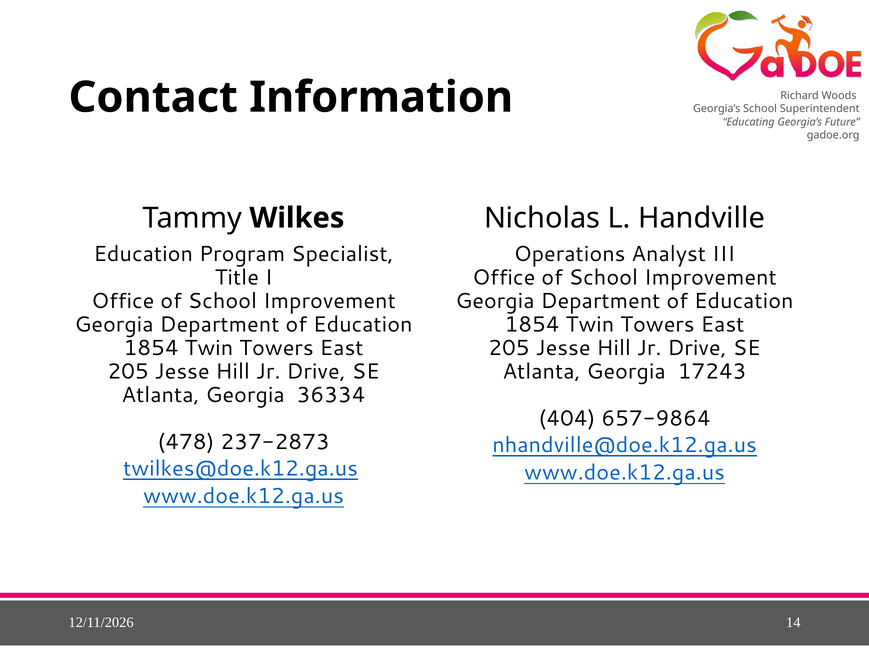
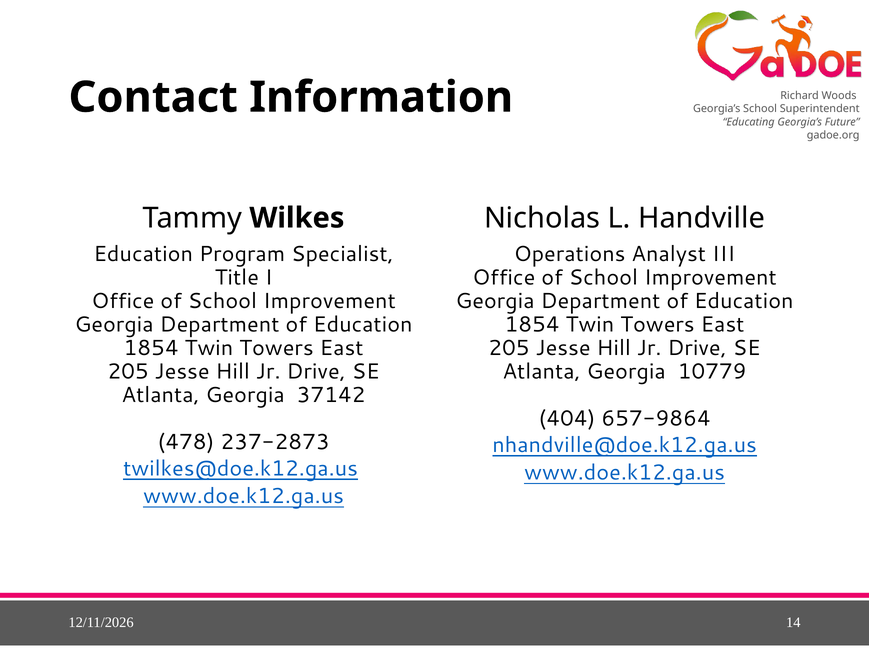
17243: 17243 -> 10779 (712, 371)
36334: 36334 -> 37142 (331, 395)
